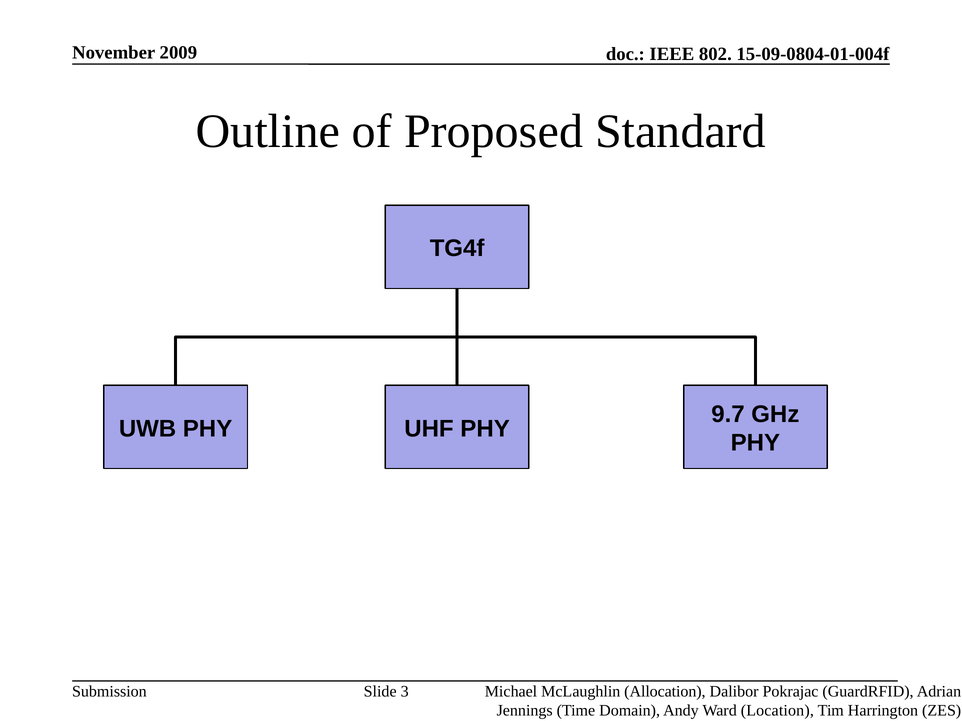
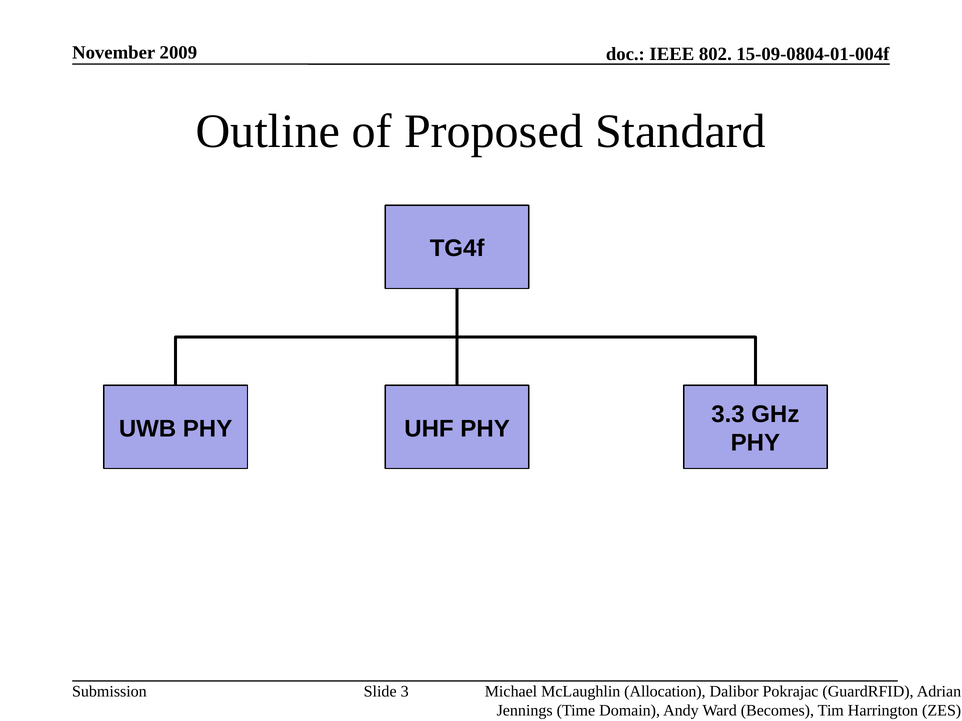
9.7: 9.7 -> 3.3 (728, 414)
Location: Location -> Becomes (777, 711)
